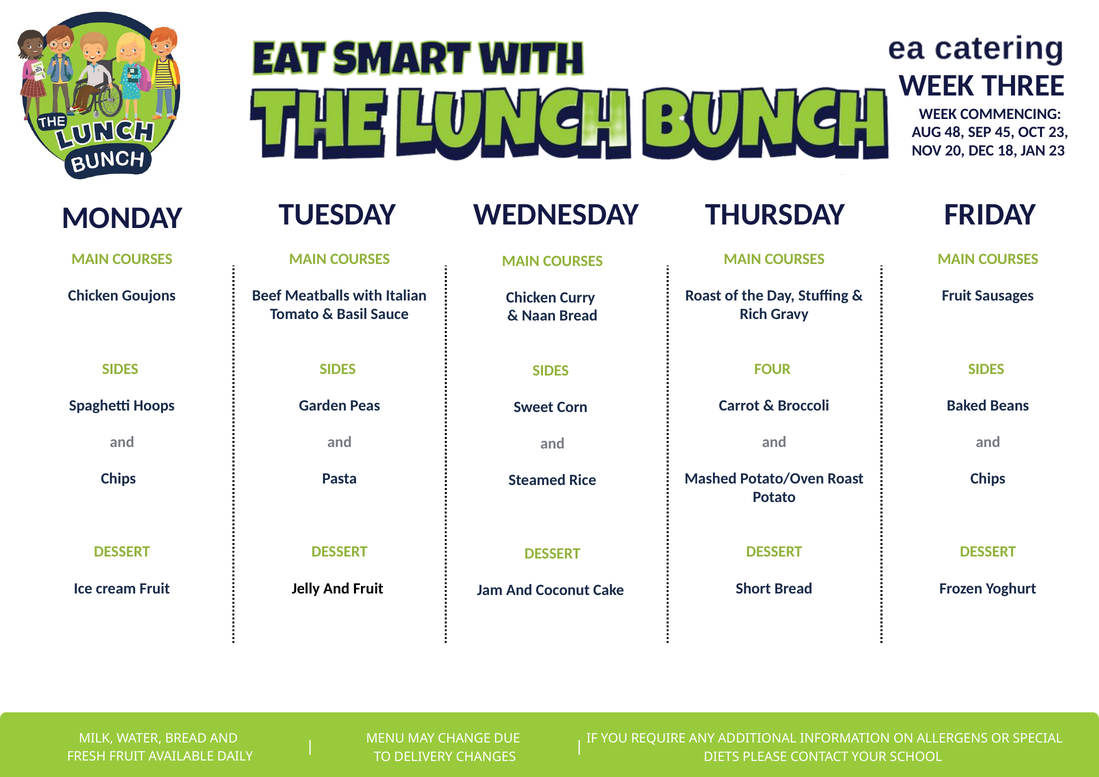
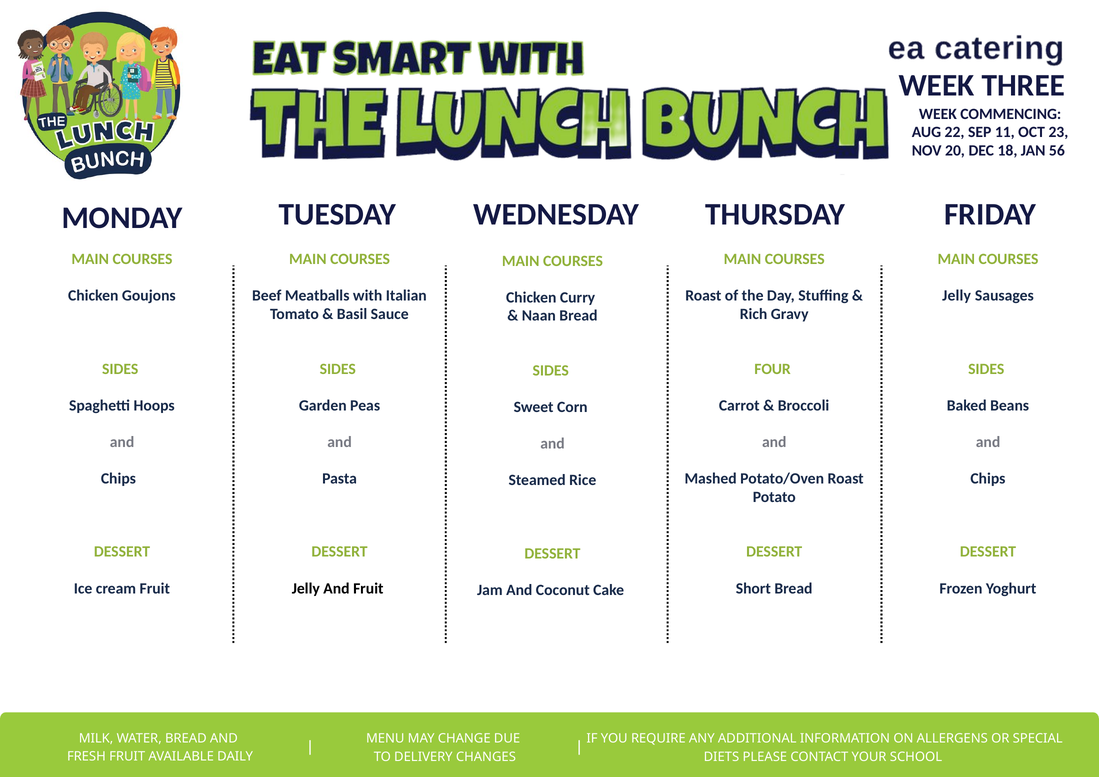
48: 48 -> 22 (955, 132)
45: 45 -> 11 (1005, 132)
JAN 23: 23 -> 56 (1057, 151)
Fruit: Fruit -> Jelly (957, 296)
